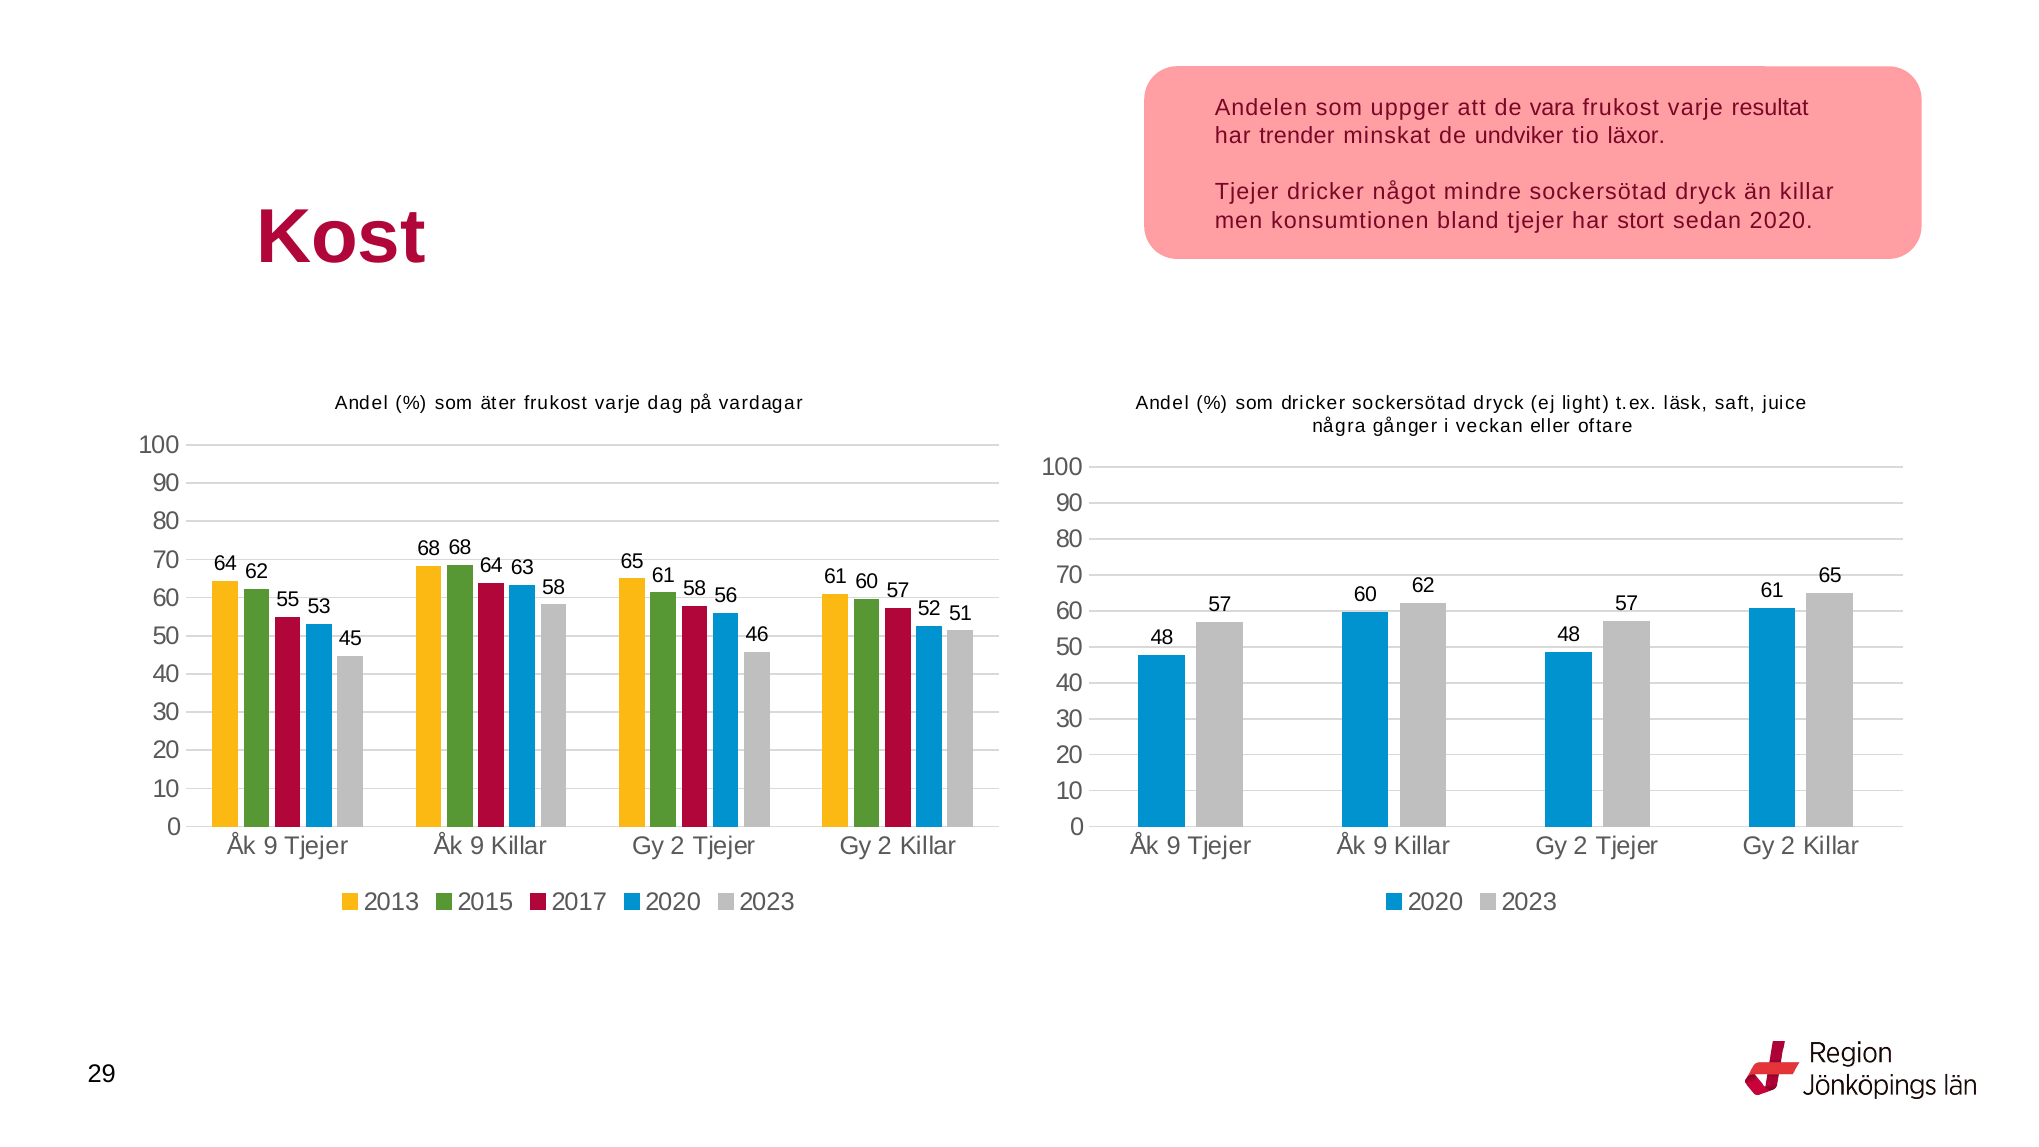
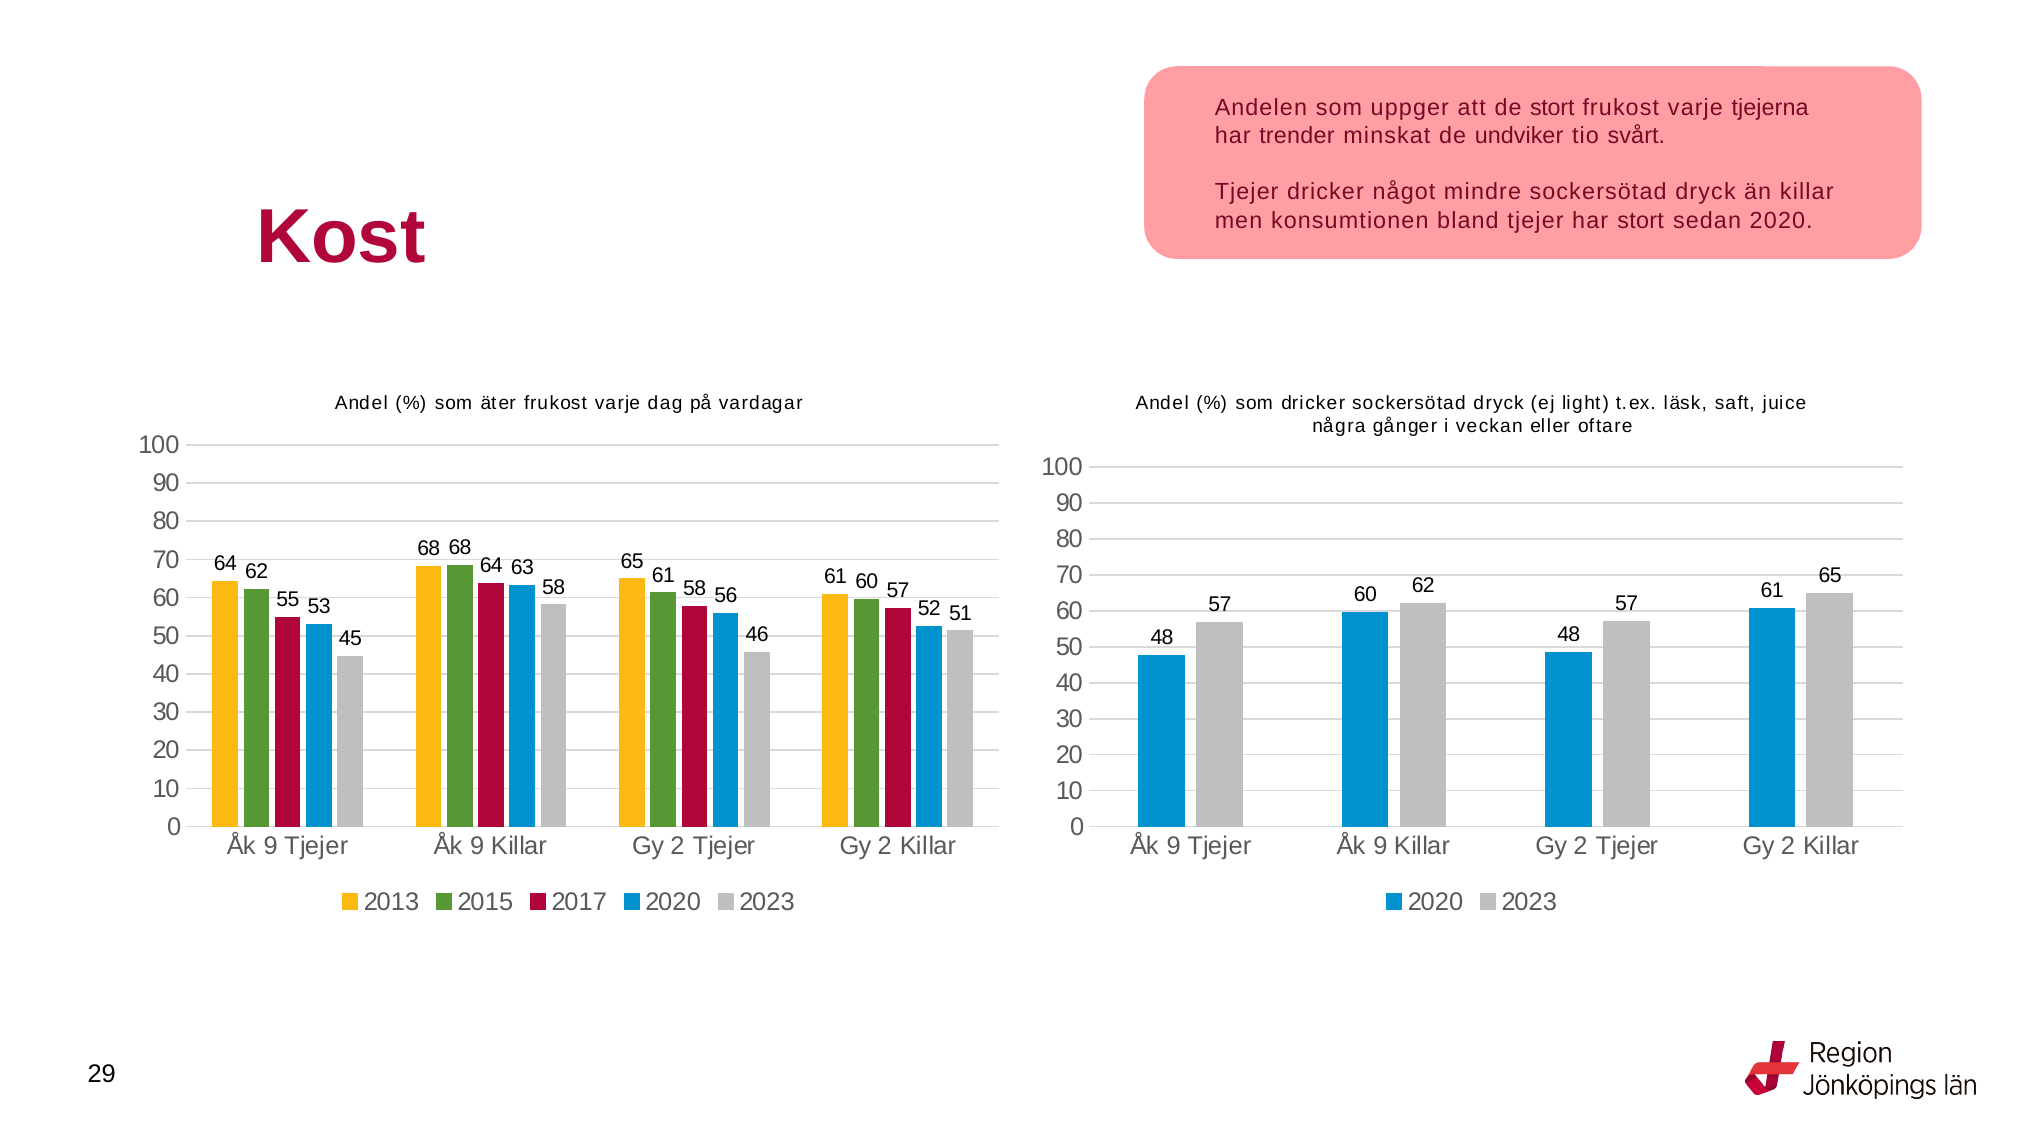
de vara: vara -> stort (1552, 108)
resultat: resultat -> tjejerna (1770, 108)
läxor: läxor -> svårt (1636, 136)
